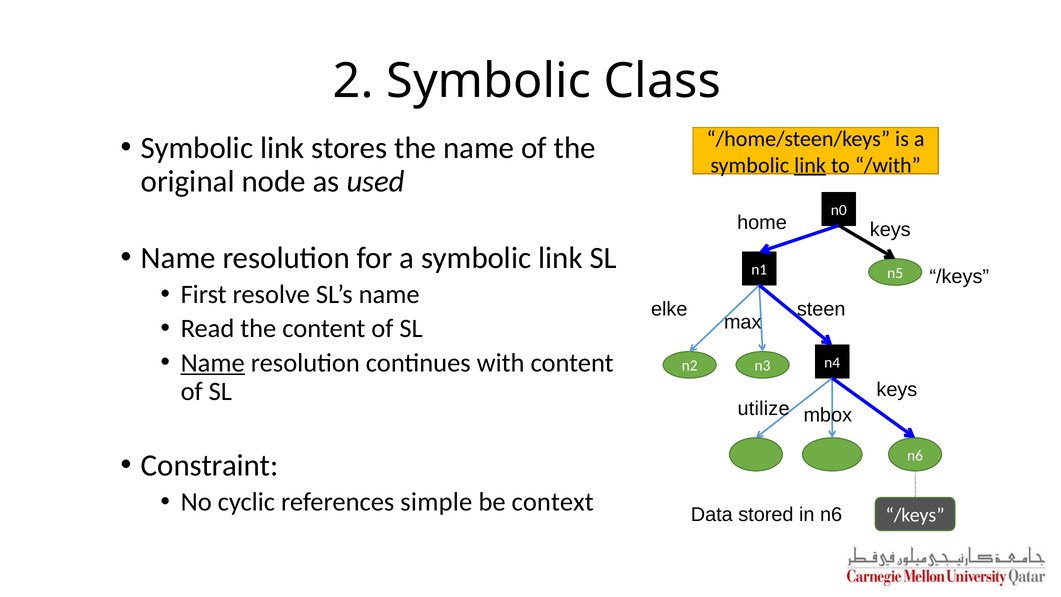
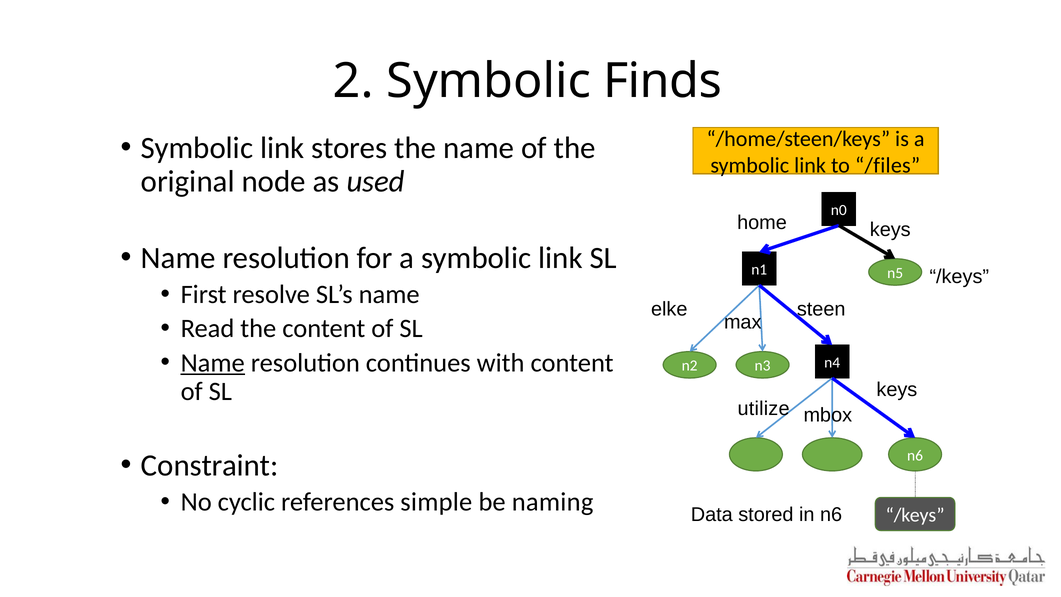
Class: Class -> Finds (663, 81)
link underline: present -> none (810, 165)
/with: /with -> /files (888, 165)
context: context -> naming (553, 502)
